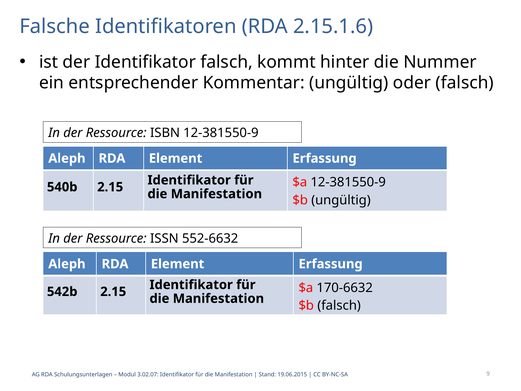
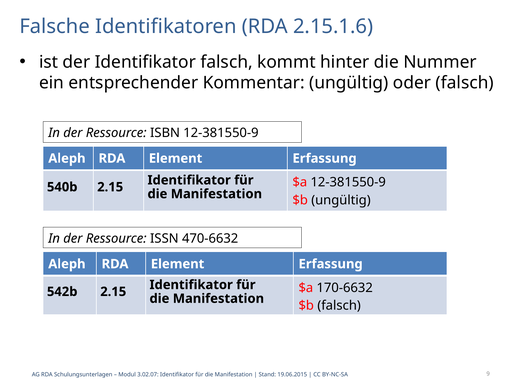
552-6632: 552-6632 -> 470-6632 (210, 238)
